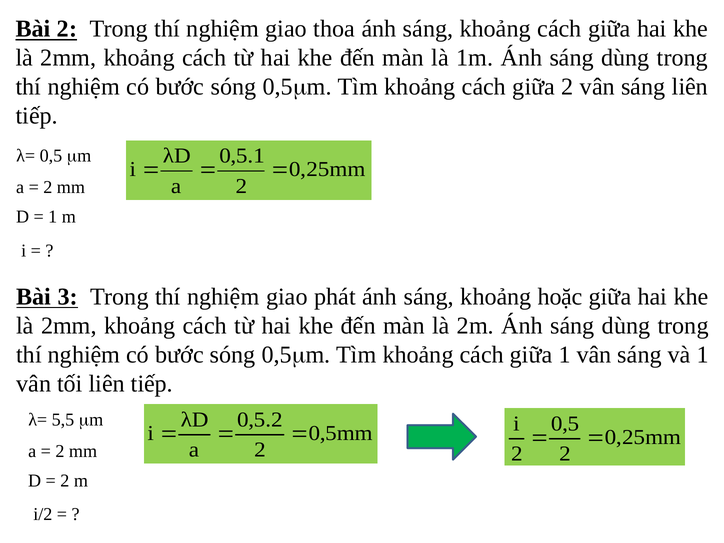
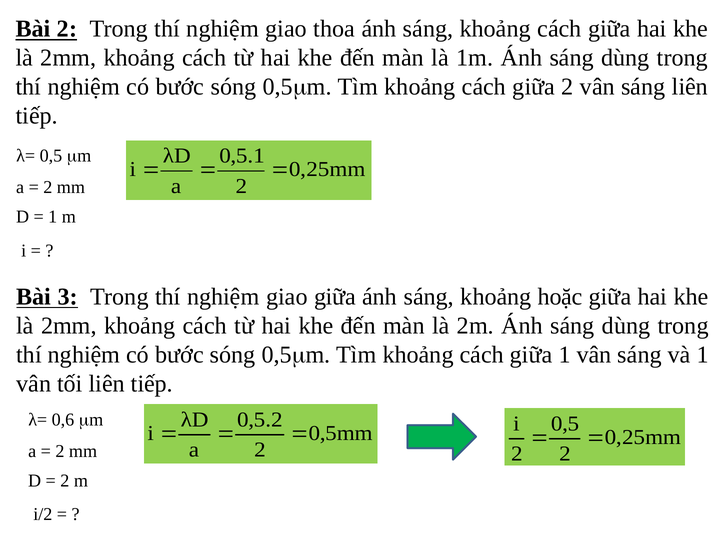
giao phát: phát -> giữa (335, 297)
5,5: 5,5 -> 0,6 (63, 420)
